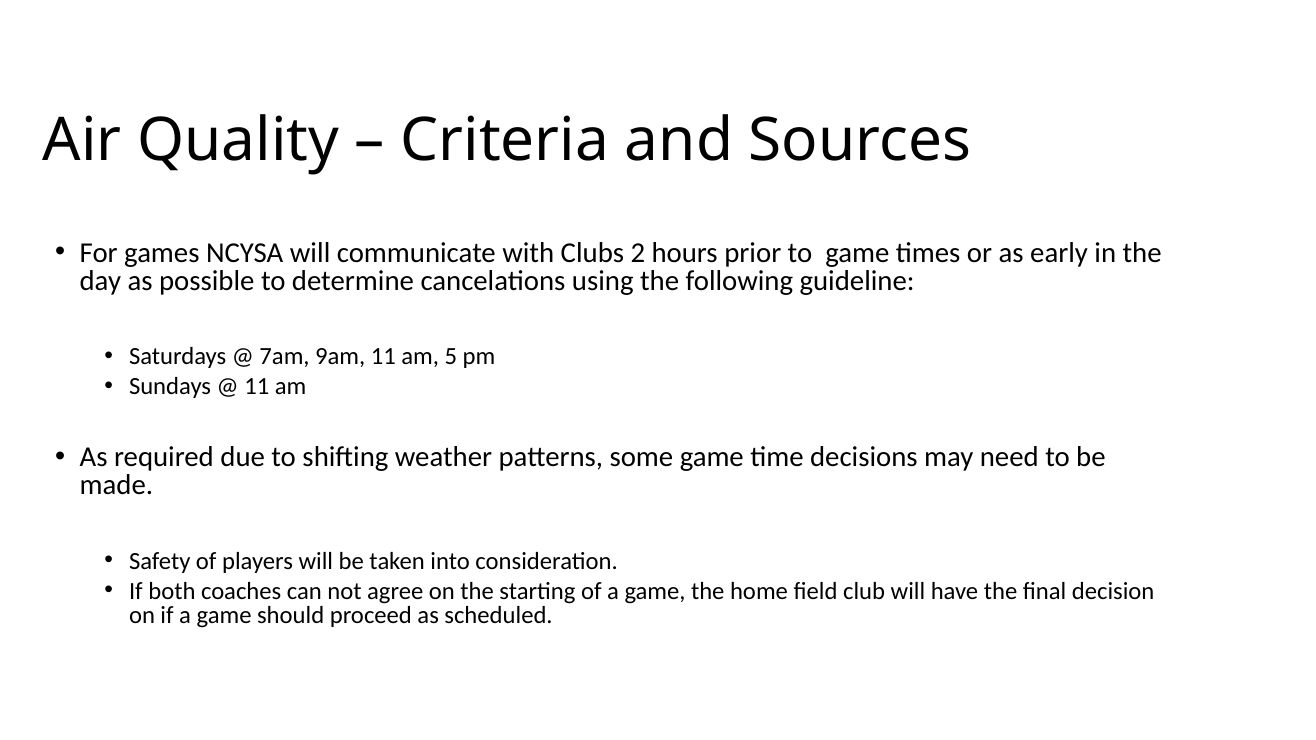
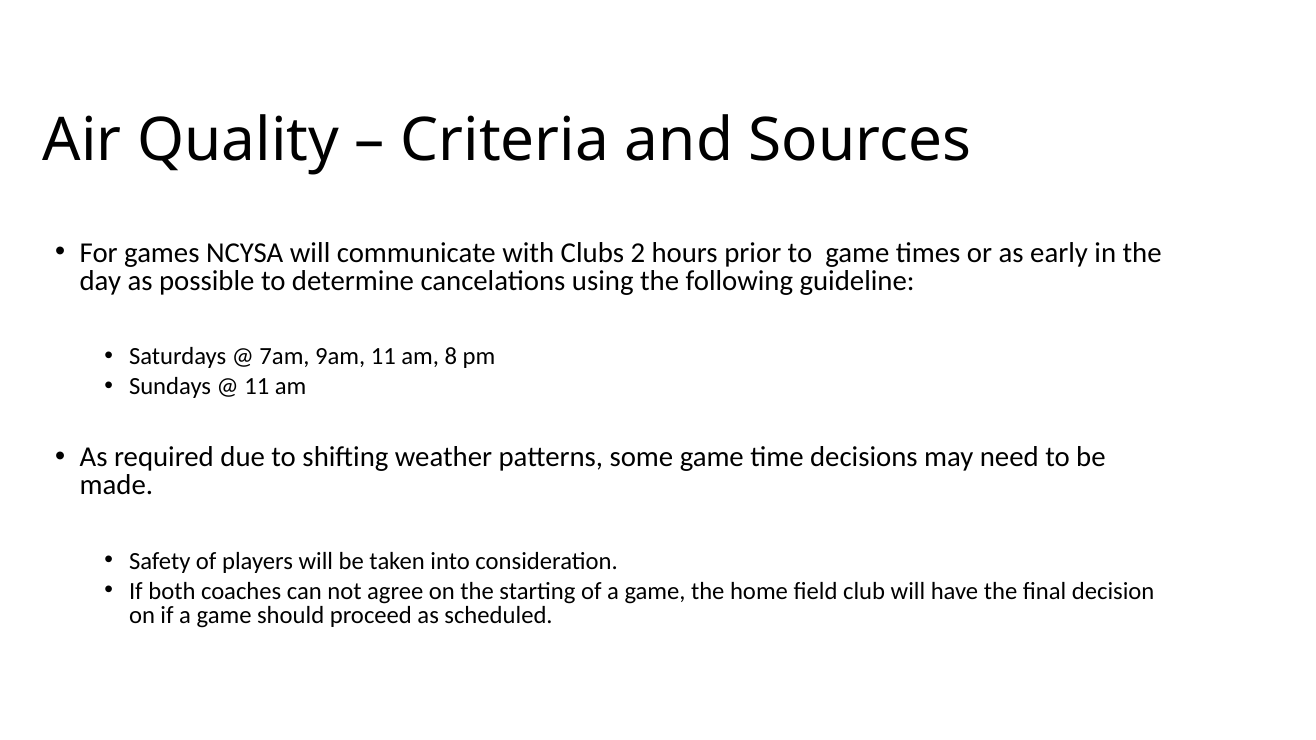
5: 5 -> 8 (451, 357)
